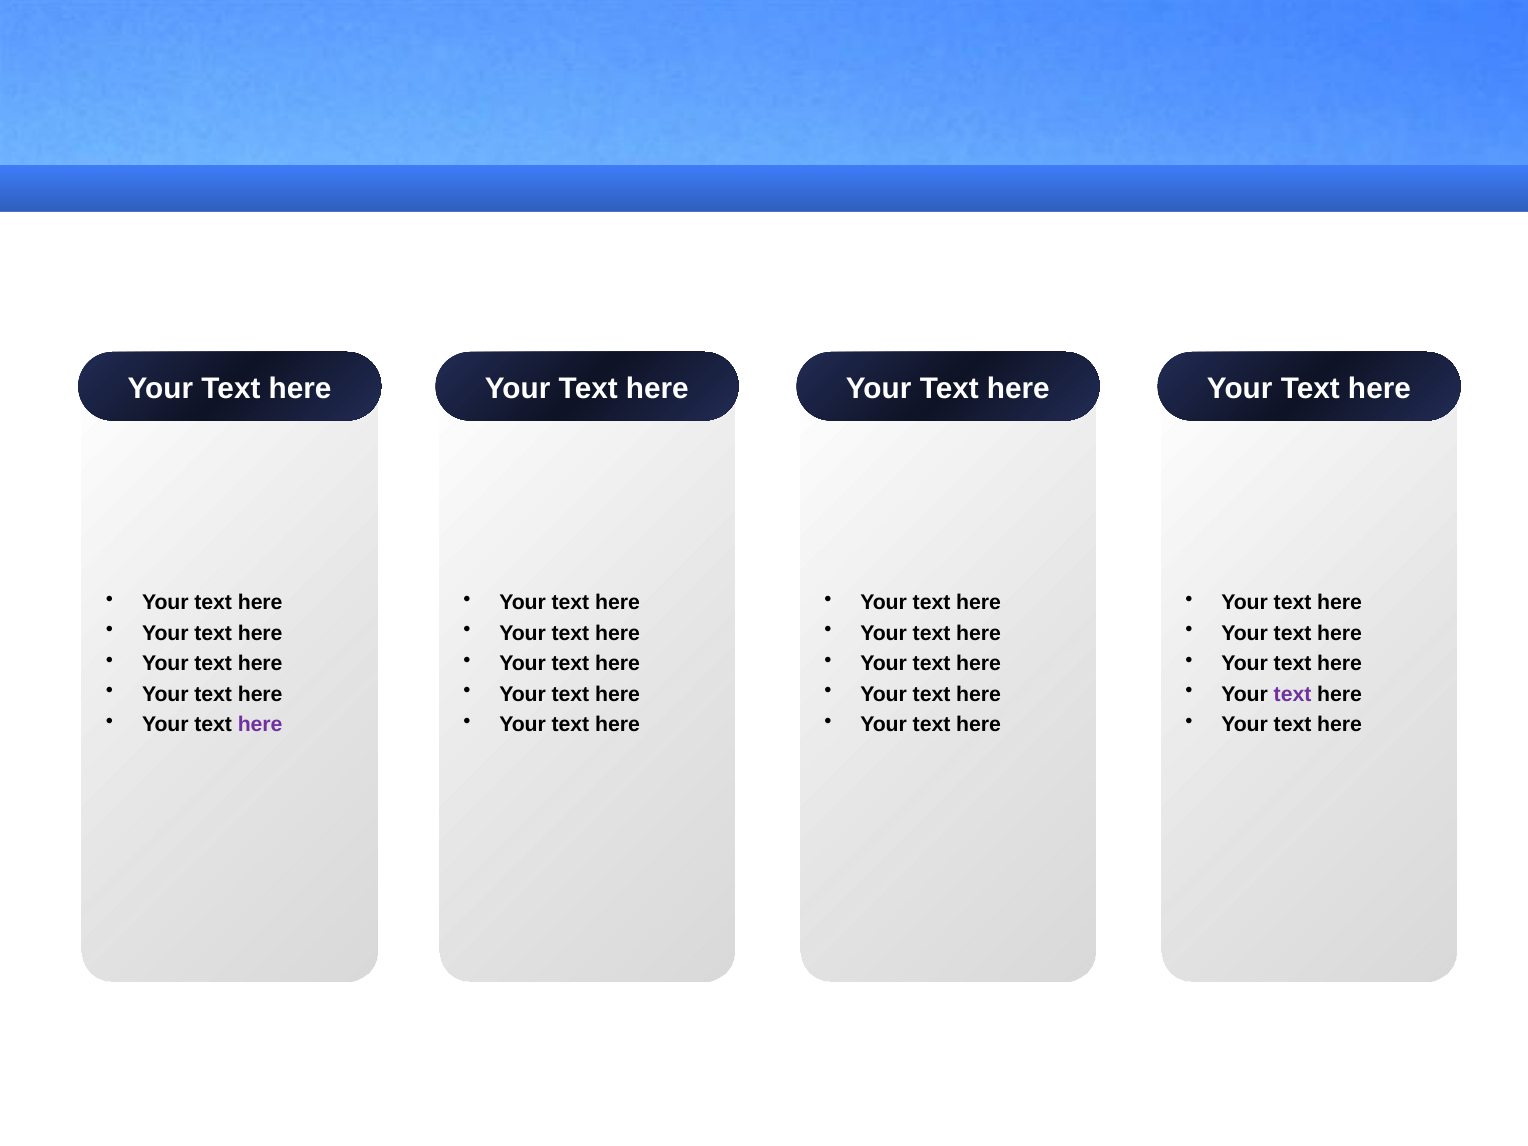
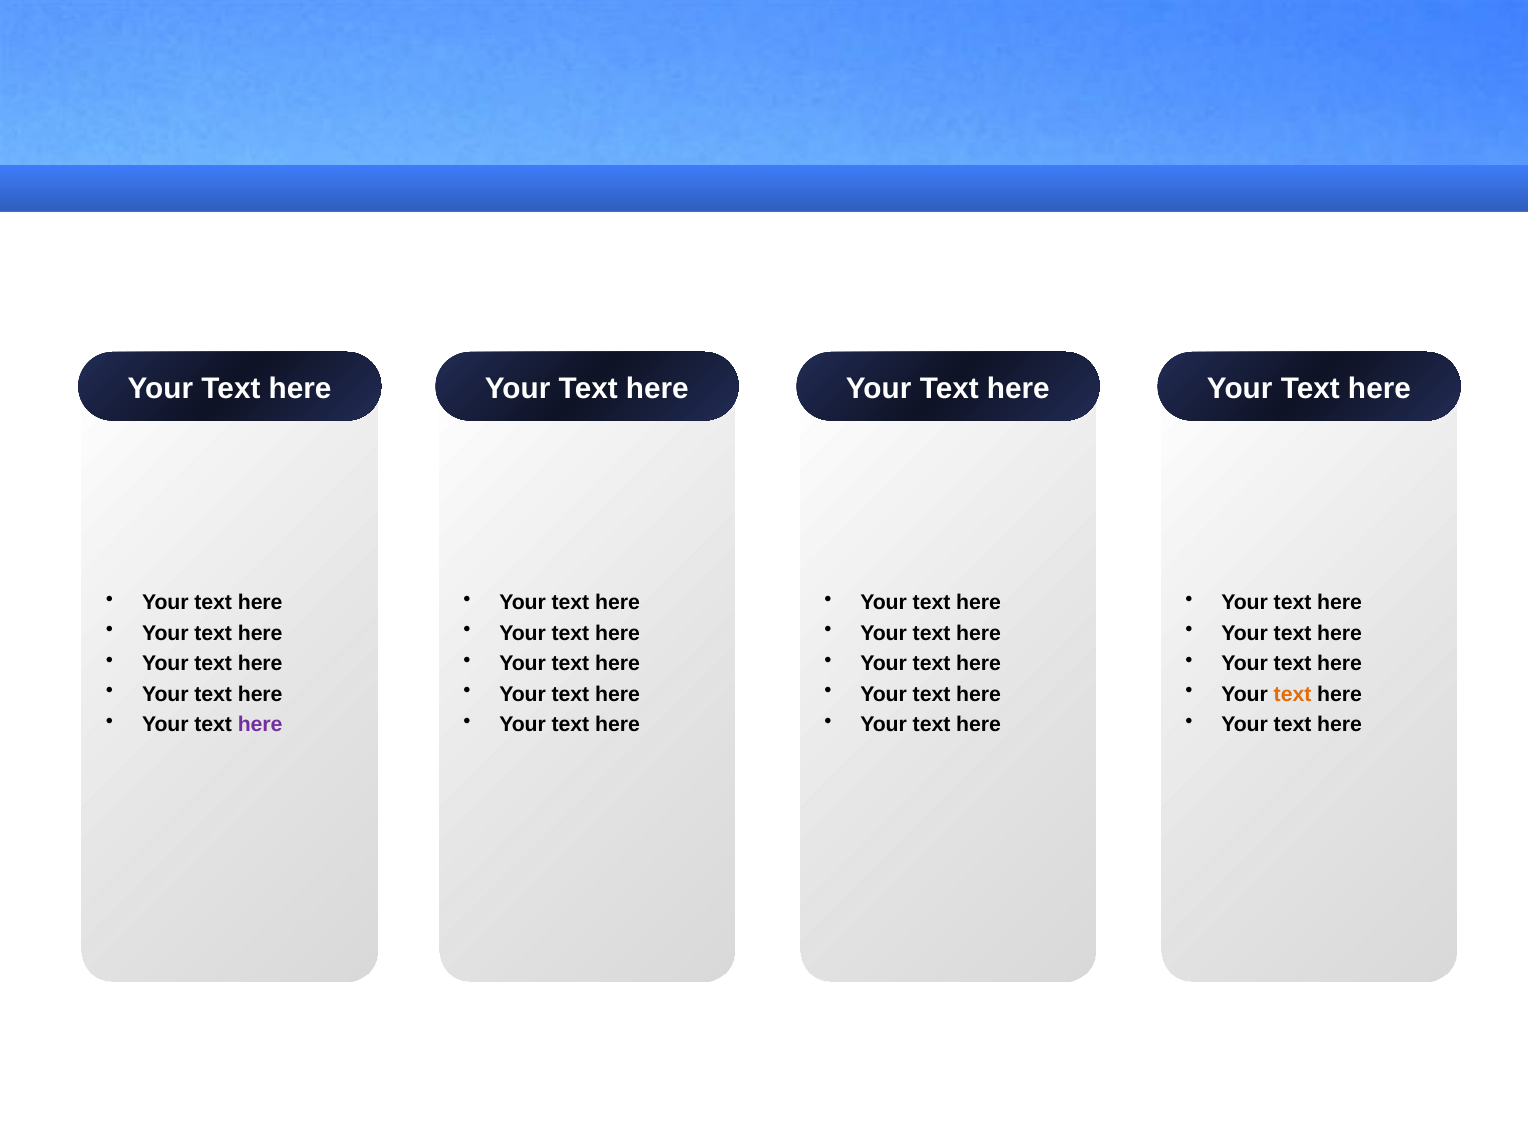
text colour: purple -> orange (1293, 694)
